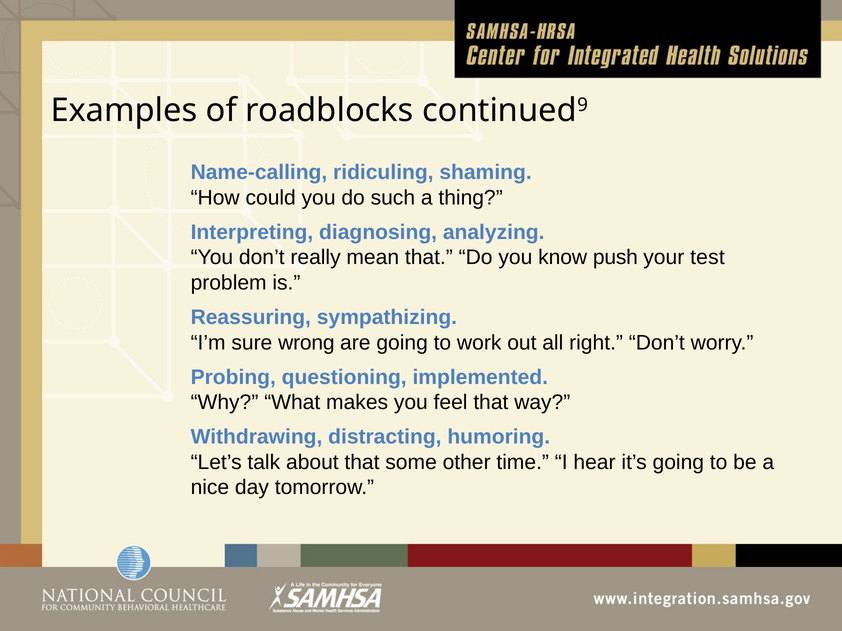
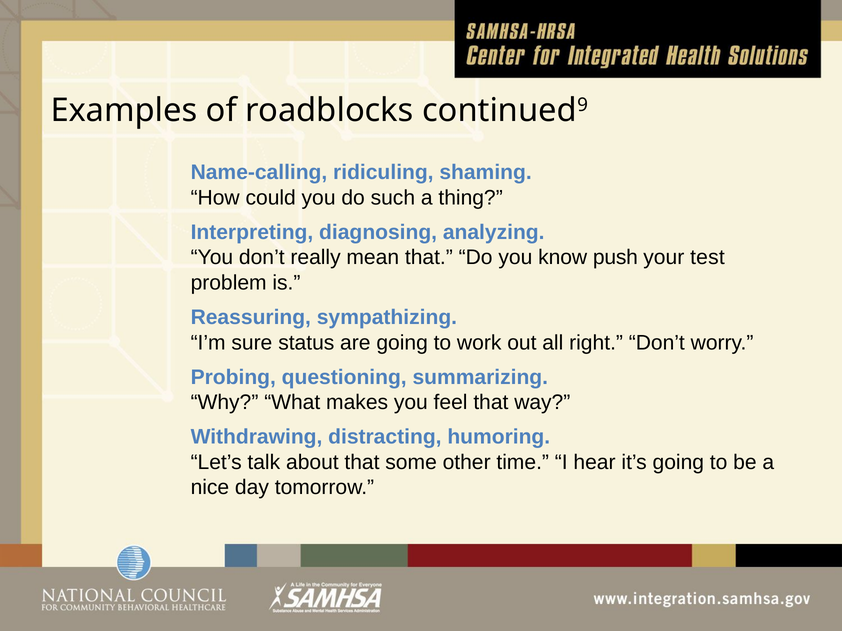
wrong: wrong -> status (306, 343)
implemented: implemented -> summarizing (480, 377)
